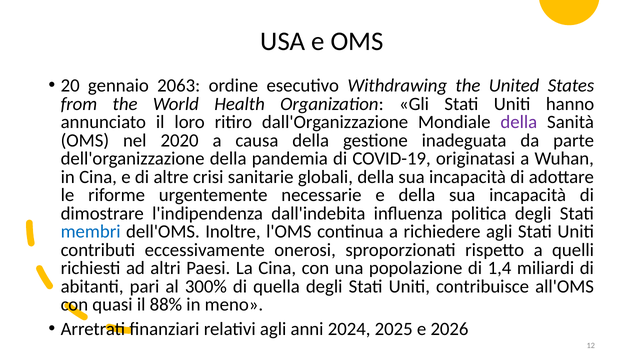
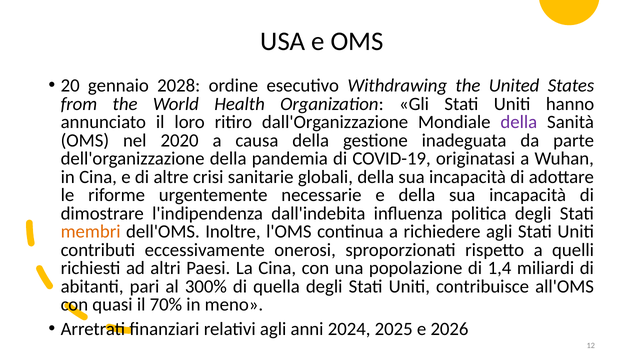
2063: 2063 -> 2028 (179, 86)
membri colour: blue -> orange (91, 232)
88%: 88% -> 70% (166, 305)
